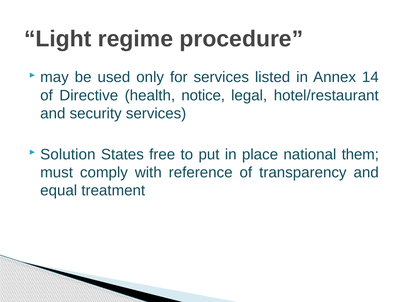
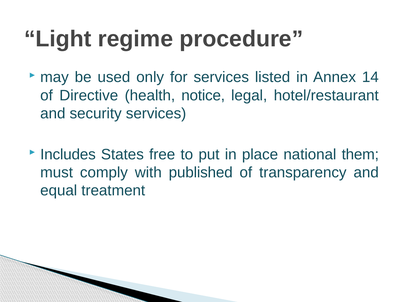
Solution: Solution -> Includes (68, 154)
reference: reference -> published (201, 173)
